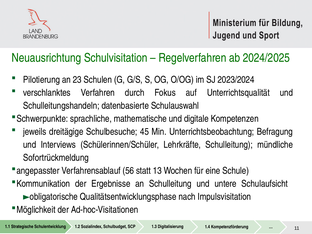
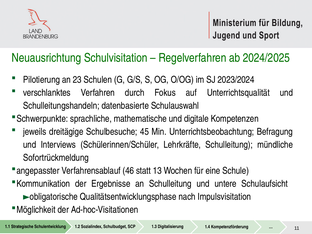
56: 56 -> 46 (128, 171)
